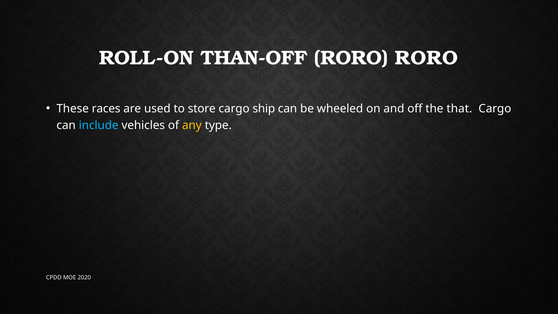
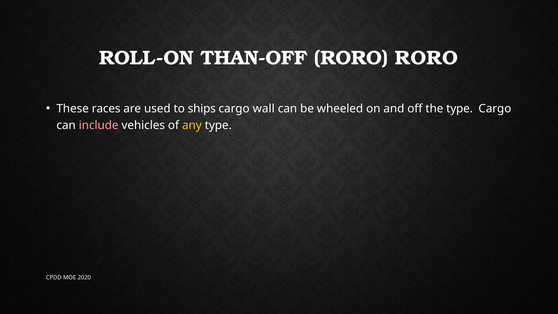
store: store -> ships (202, 109)
ship: ship -> wall (264, 109)
the that: that -> type (460, 109)
include colour: light blue -> pink (99, 125)
